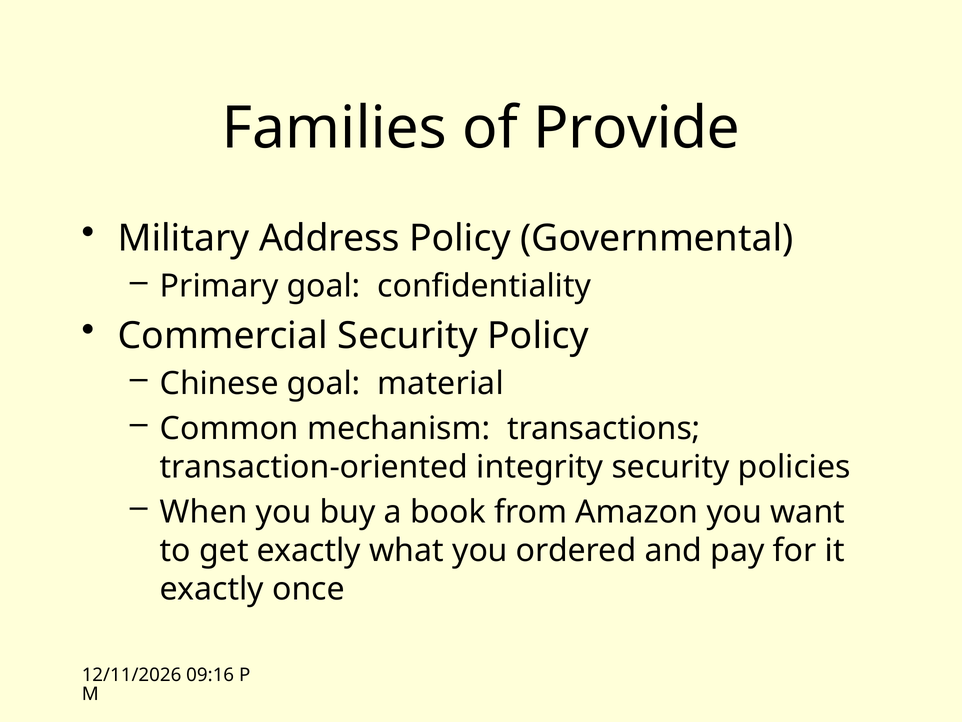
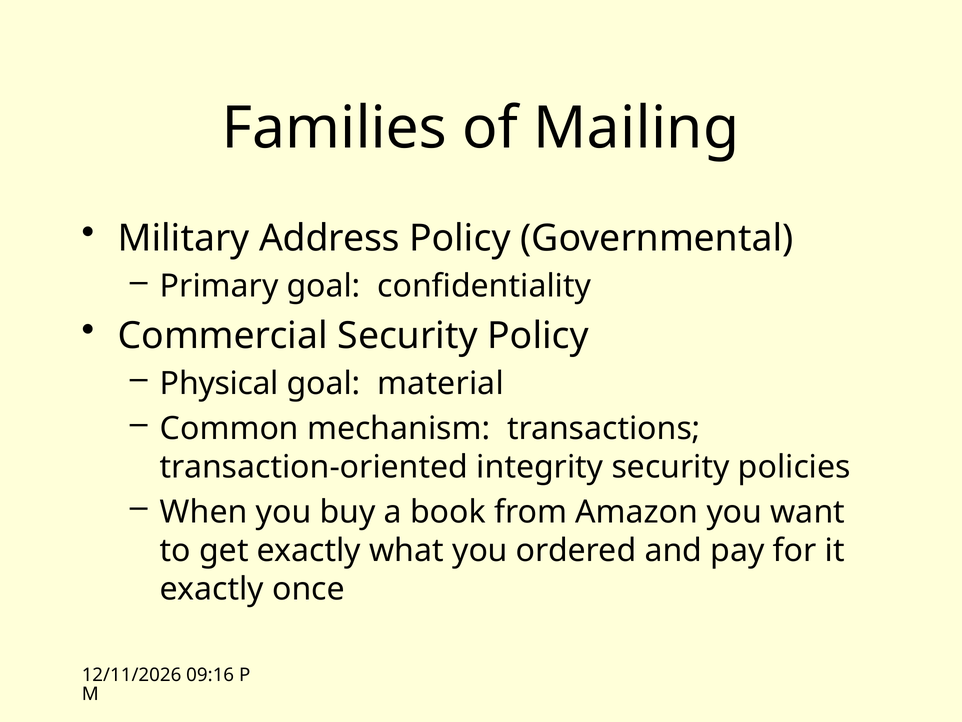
Provide: Provide -> Mailing (636, 128)
Chinese: Chinese -> Physical (219, 383)
